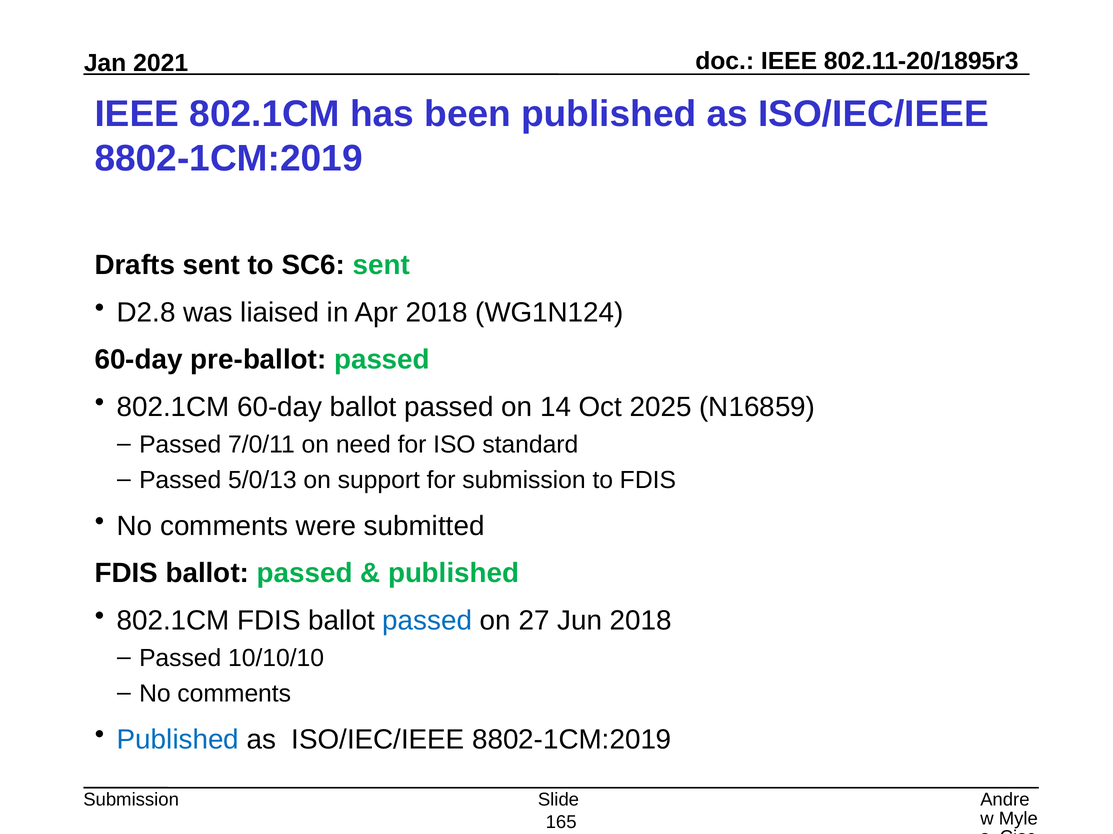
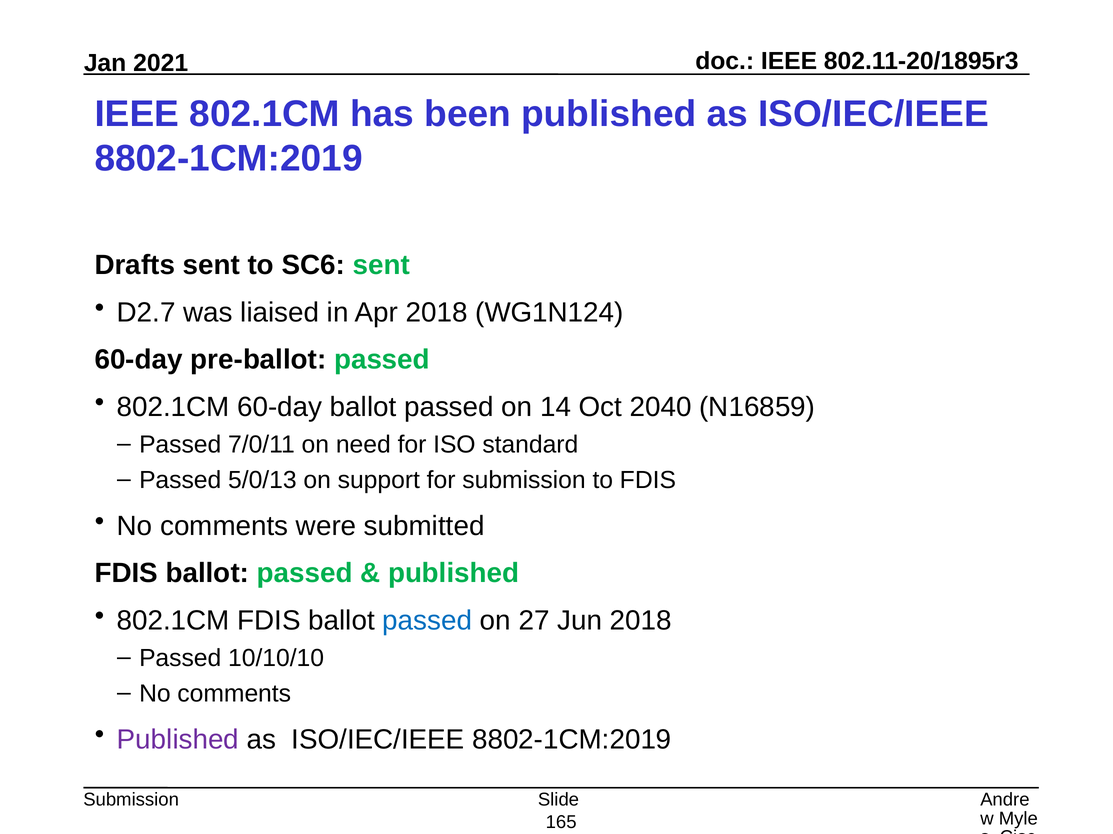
D2.8: D2.8 -> D2.7 (146, 313)
2025: 2025 -> 2040 (661, 407)
Published colour: blue -> purple (178, 740)
